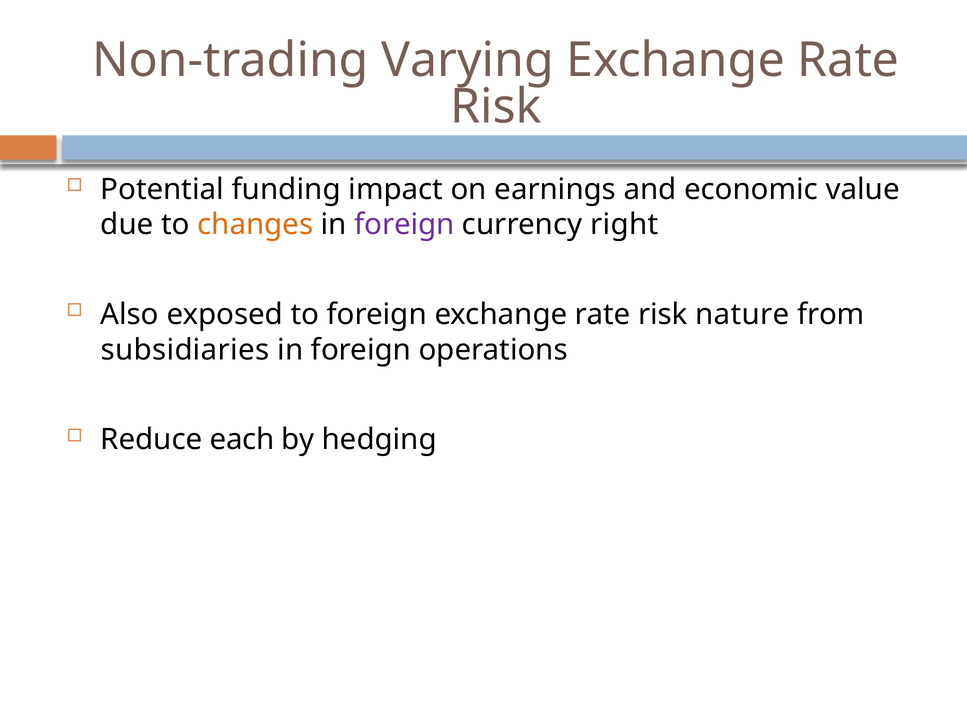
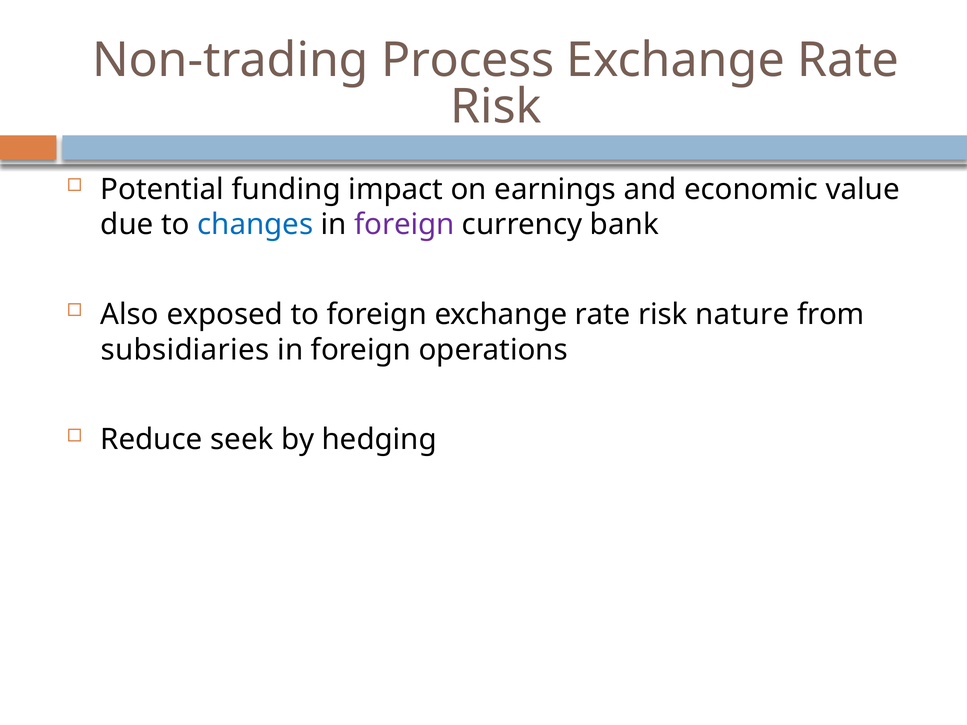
Varying: Varying -> Process (468, 61)
changes colour: orange -> blue (255, 225)
right: right -> bank (625, 225)
each: each -> seek (242, 440)
